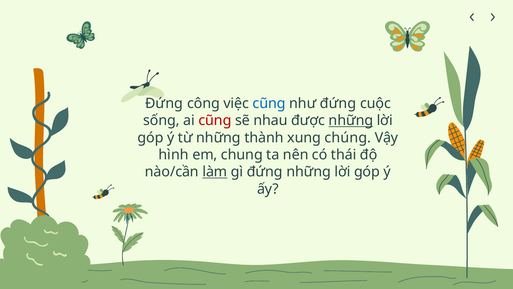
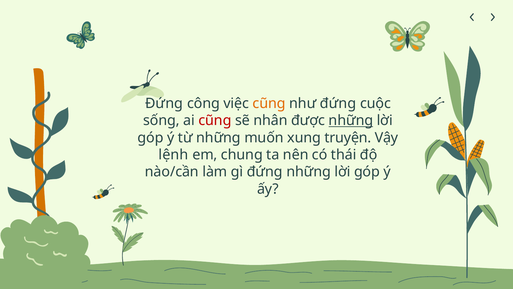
cũng colour: blue -> orange (269, 103)
nhau: nhau -> nhân (271, 120)
thành: thành -> muốn (264, 137)
chúng: chúng -> truyện (348, 137)
hình: hình -> lệnh (174, 155)
làm underline: present -> none (215, 172)
